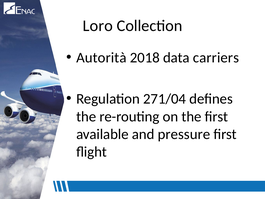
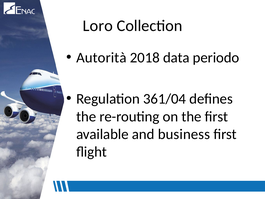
carriers: carriers -> periodo (216, 58)
271/04: 271/04 -> 361/04 (165, 99)
pressure: pressure -> business (184, 134)
